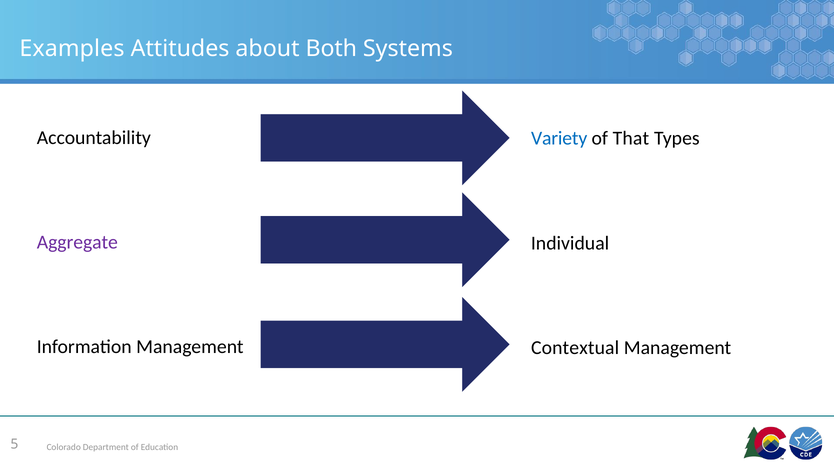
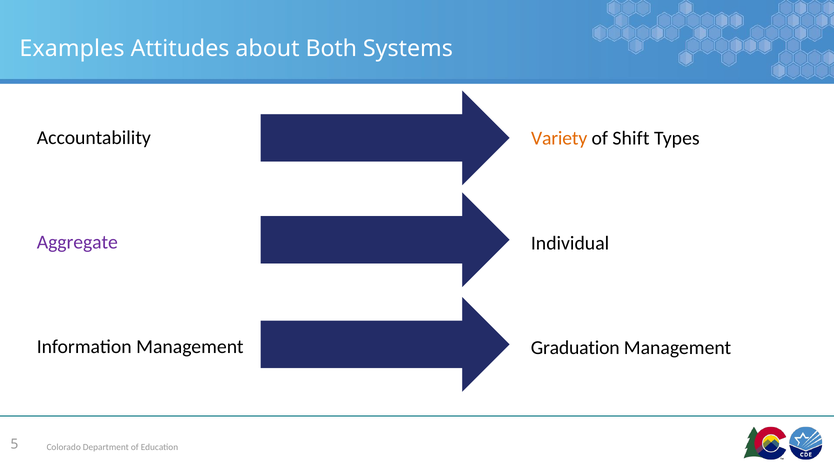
Variety colour: blue -> orange (559, 138)
That: That -> Shift (631, 138)
Contextual: Contextual -> Graduation (575, 348)
